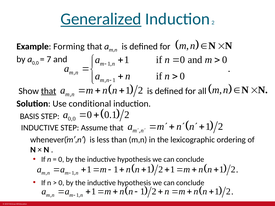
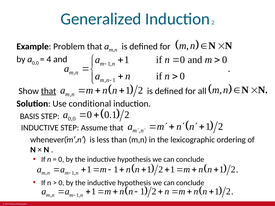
Generalized underline: present -> none (101, 19)
Forming: Forming -> Problem (69, 46)
7: 7 -> 4 (49, 59)
